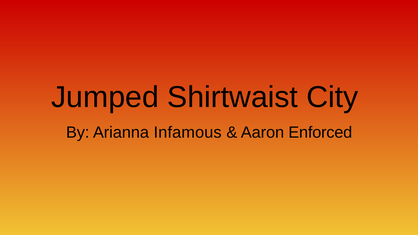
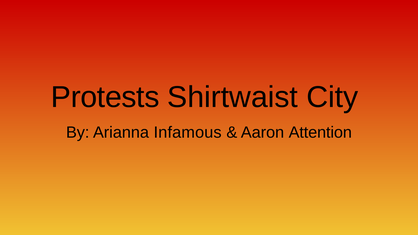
Jumped: Jumped -> Protests (105, 97)
Enforced: Enforced -> Attention (320, 133)
